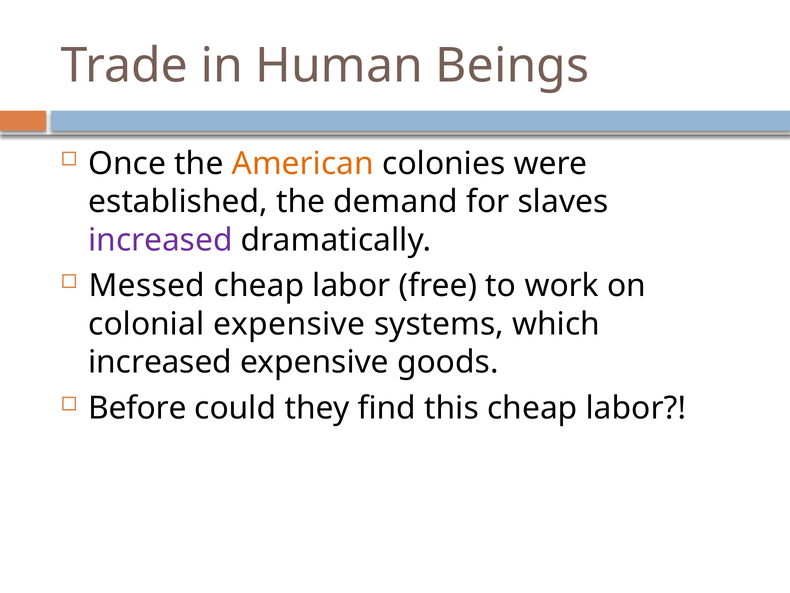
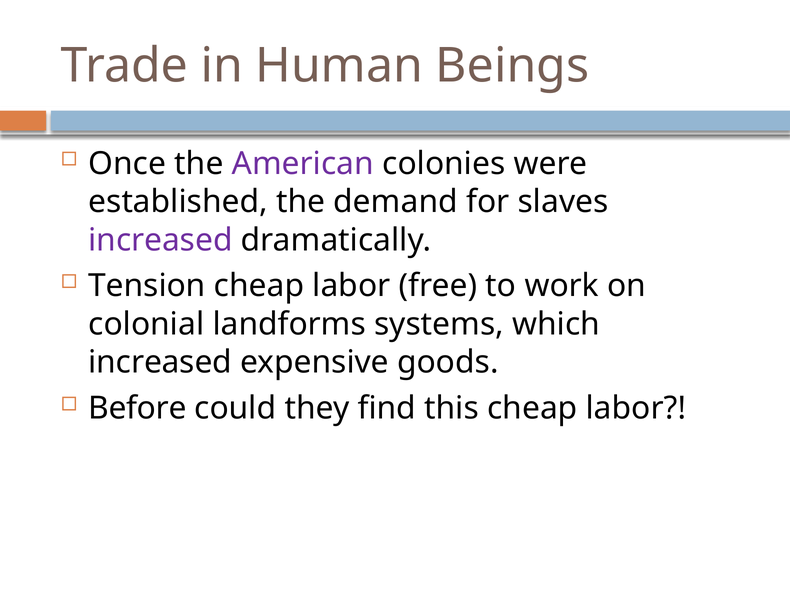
American colour: orange -> purple (303, 163)
Messed: Messed -> Tension (147, 286)
colonial expensive: expensive -> landforms (289, 324)
